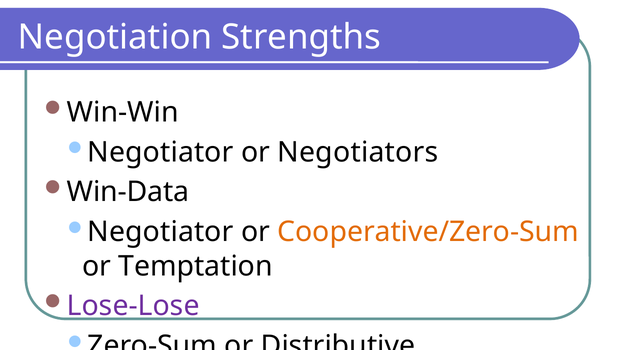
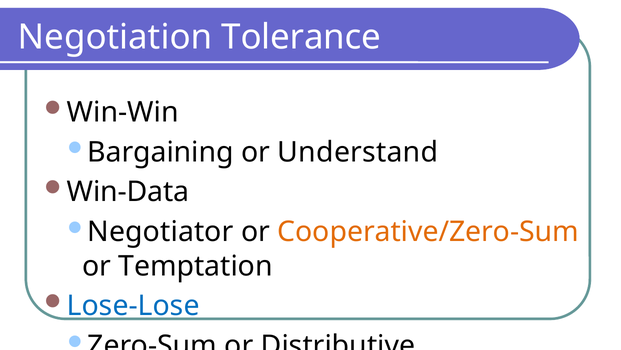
Strengths: Strengths -> Tolerance (301, 37)
Negotiator: Negotiator -> Bargaining (161, 152)
Negotiators: Negotiators -> Understand (358, 152)
Lose-Lose colour: purple -> blue (133, 305)
